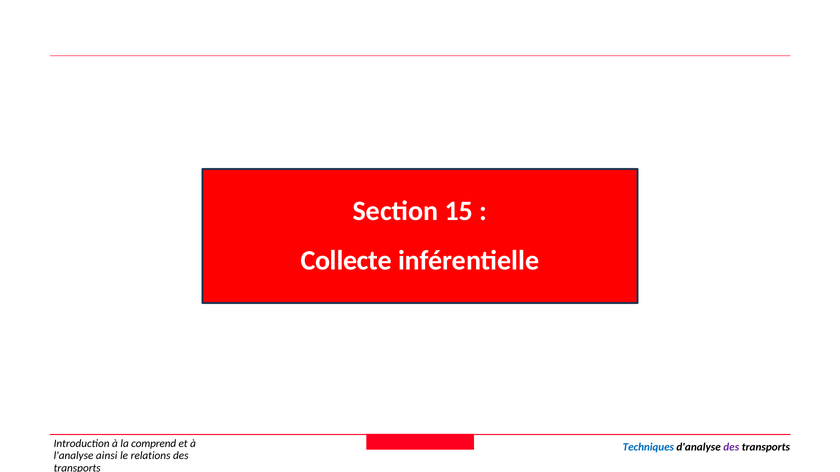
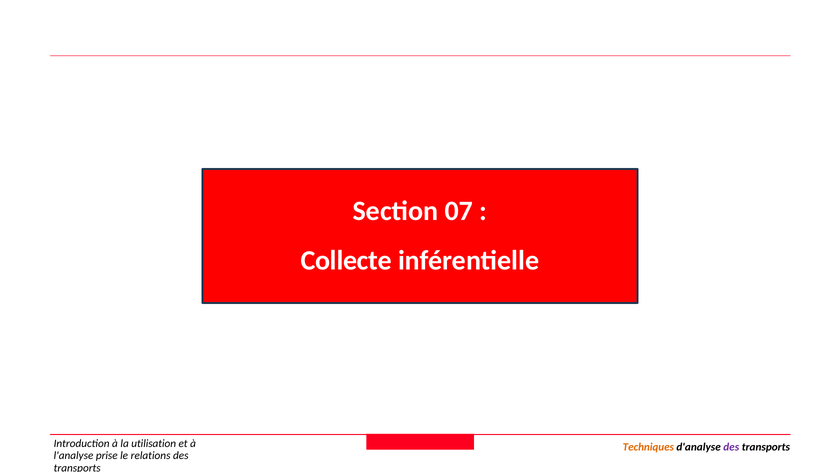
15: 15 -> 07 (459, 211)
comprend: comprend -> utilisation (154, 444)
Techniques colour: blue -> orange (648, 447)
ainsi: ainsi -> prise (107, 456)
